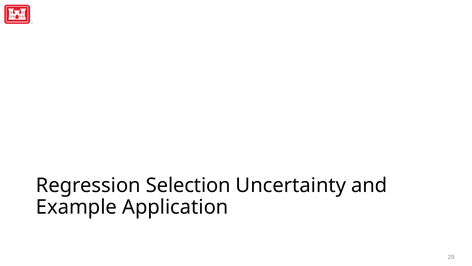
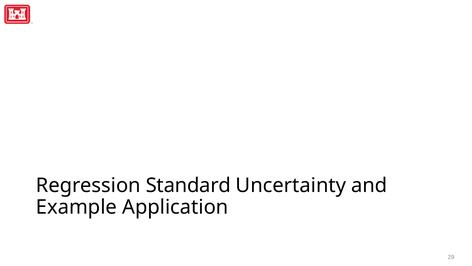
Selection: Selection -> Standard (188, 185)
